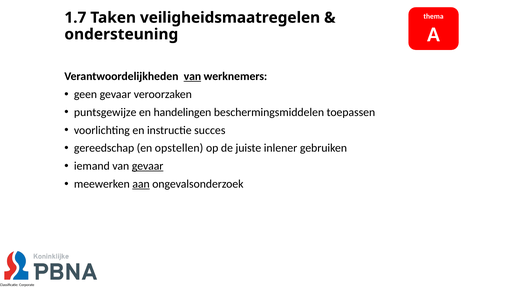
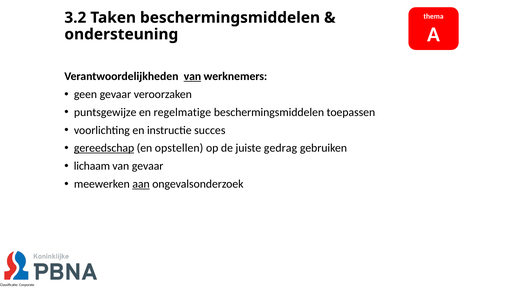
1.7: 1.7 -> 3.2 (75, 18)
Taken veiligheidsmaatregelen: veiligheidsmaatregelen -> beschermingsmiddelen (230, 18)
handelingen: handelingen -> regelmatige (182, 112)
gereedschap underline: none -> present (104, 148)
inlener: inlener -> gedrag (280, 148)
iemand: iemand -> lichaam (92, 166)
gevaar underline: present -> none (148, 166)
